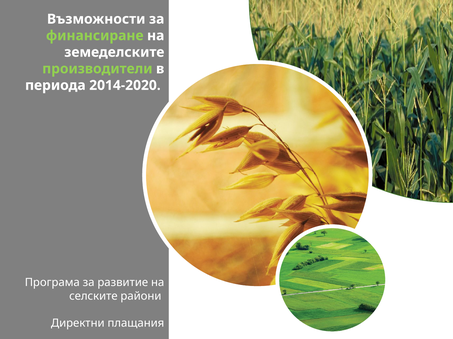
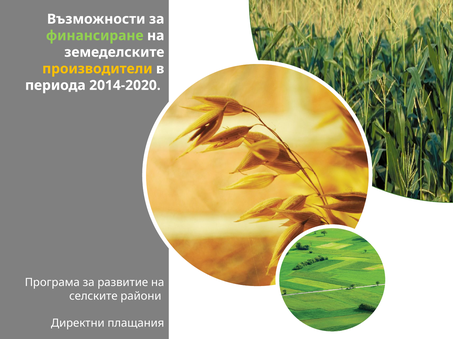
производители colour: light green -> yellow (97, 69)
